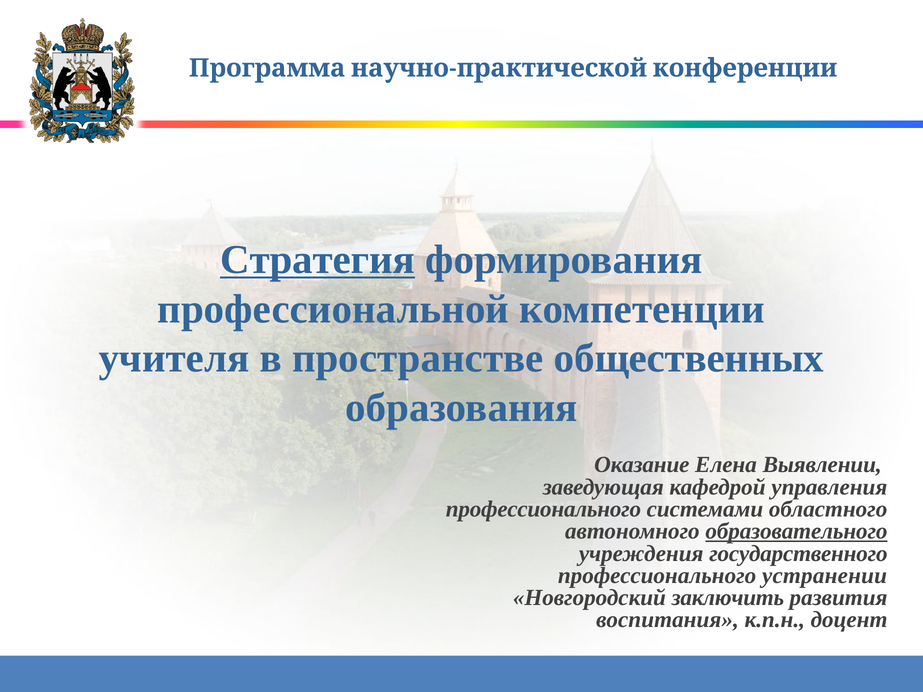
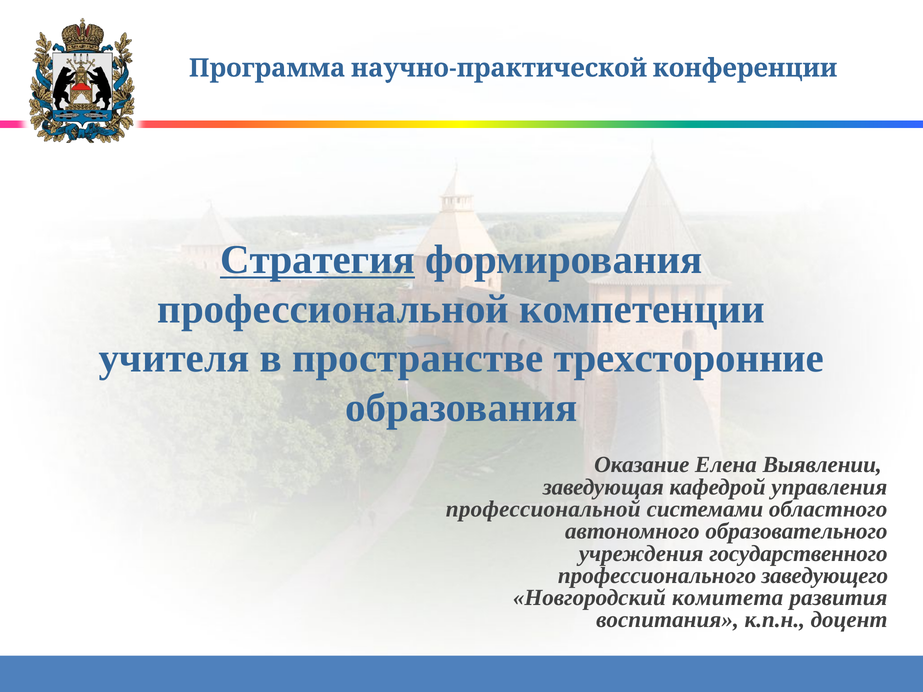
общественных: общественных -> трехсторонние (689, 358)
профессионального: профессионального -> профессиональной (543, 509)
образовательного underline: present -> none (796, 531)
устранении: устранении -> заведующего (825, 576)
заключить: заключить -> комитета (728, 598)
